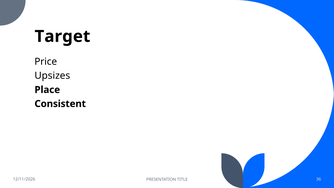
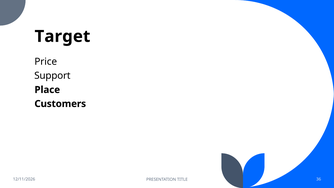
Upsizes: Upsizes -> Support (52, 76)
Consistent: Consistent -> Customers (60, 104)
